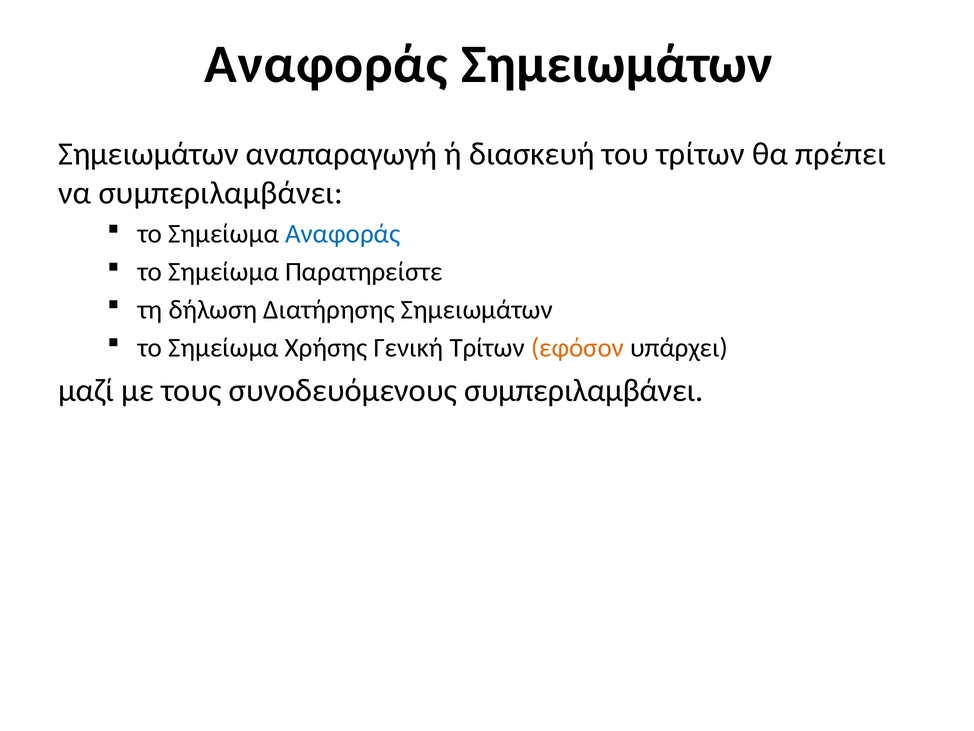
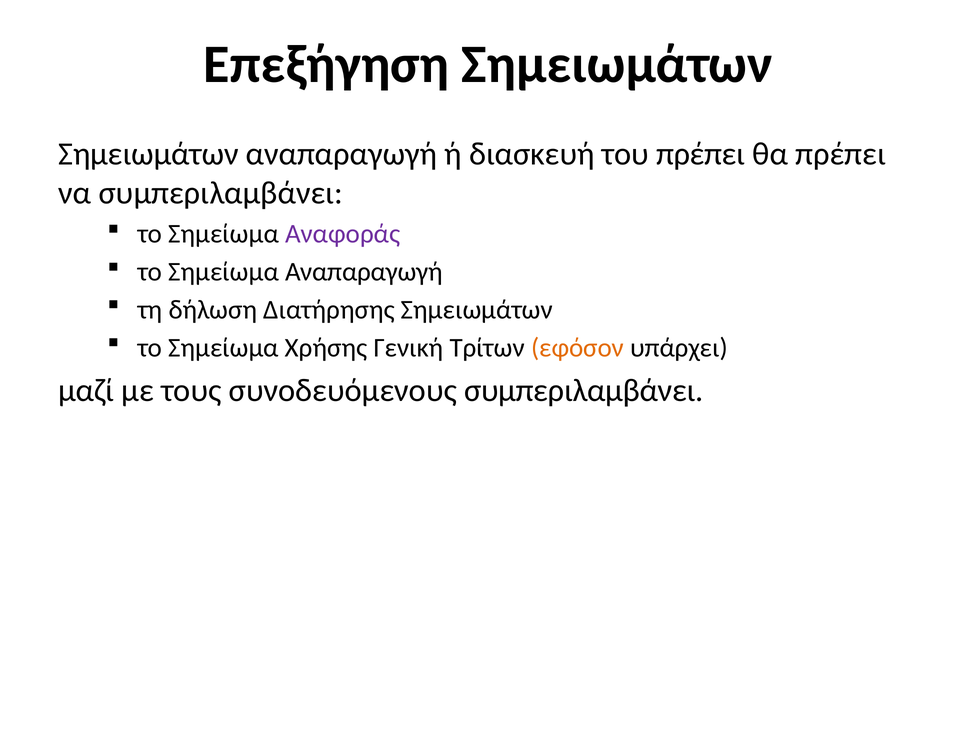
Αναφοράς: Αναφοράς -> Επεξήγηση (326, 65)
του τρίτων: τρίτων -> πρέπει (701, 154)
Αναφοράς colour: blue -> purple (343, 234)
Σημείωμα Παρατηρείστε: Παρατηρείστε -> Αναπαραγωγή (364, 272)
